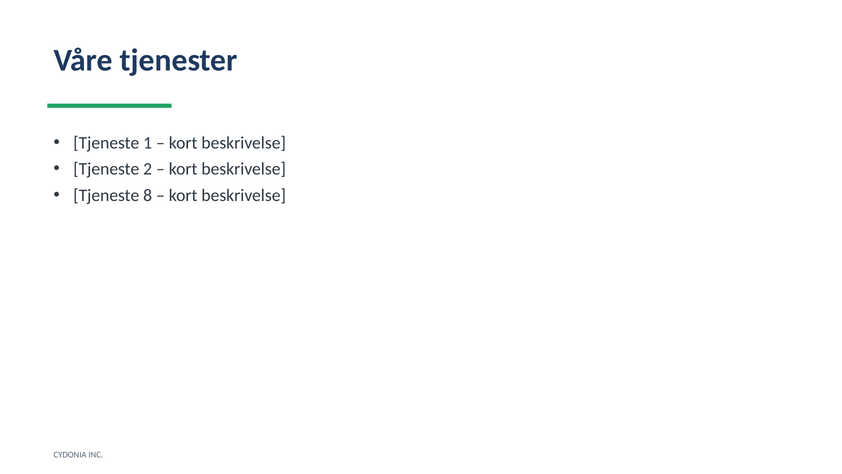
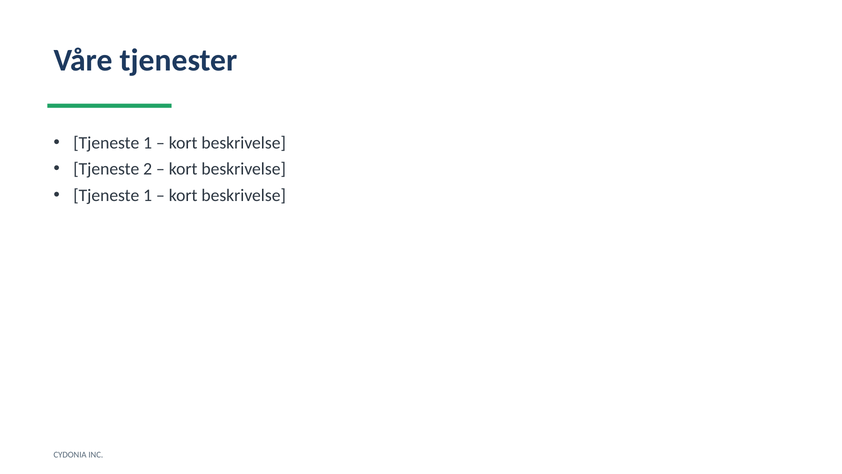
8: 8 -> 1 (148, 195)
